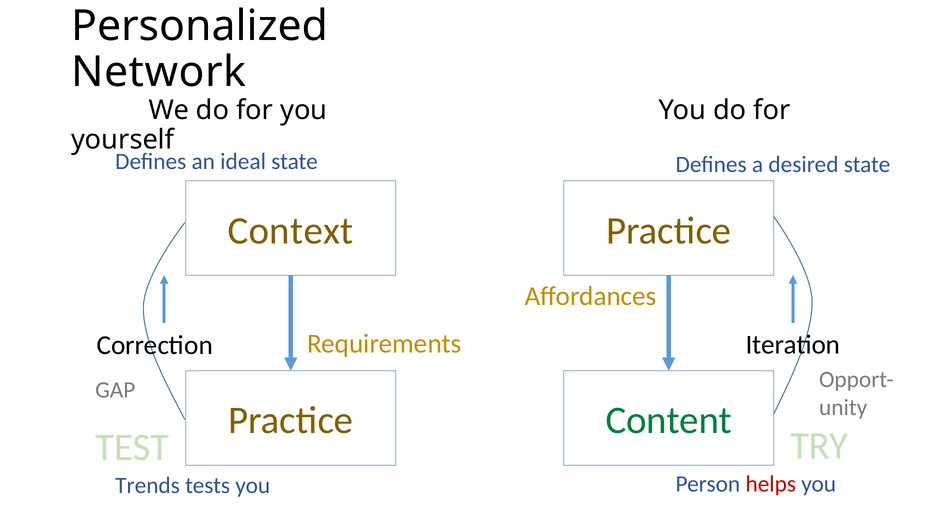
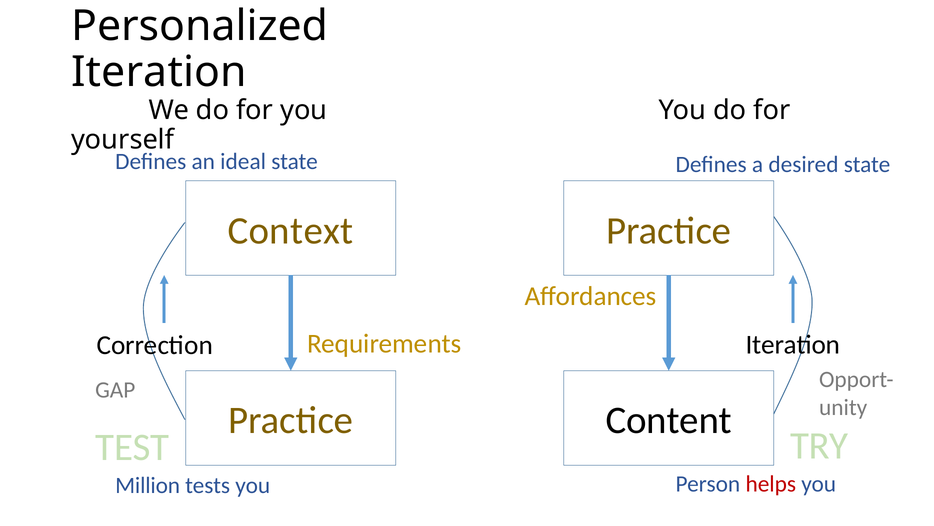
Network: Network -> Iteration (159, 72)
Content colour: green -> black (669, 420)
Trends: Trends -> Million (148, 485)
